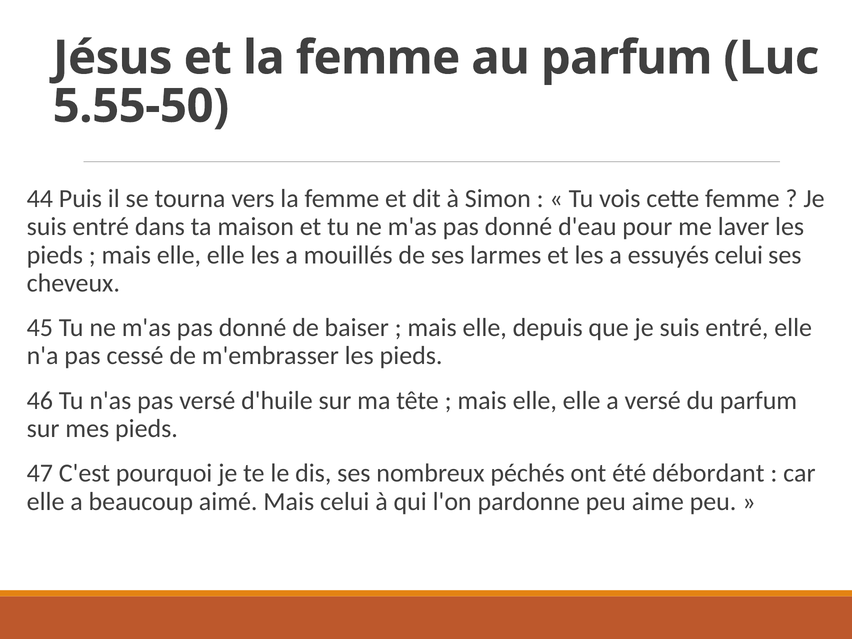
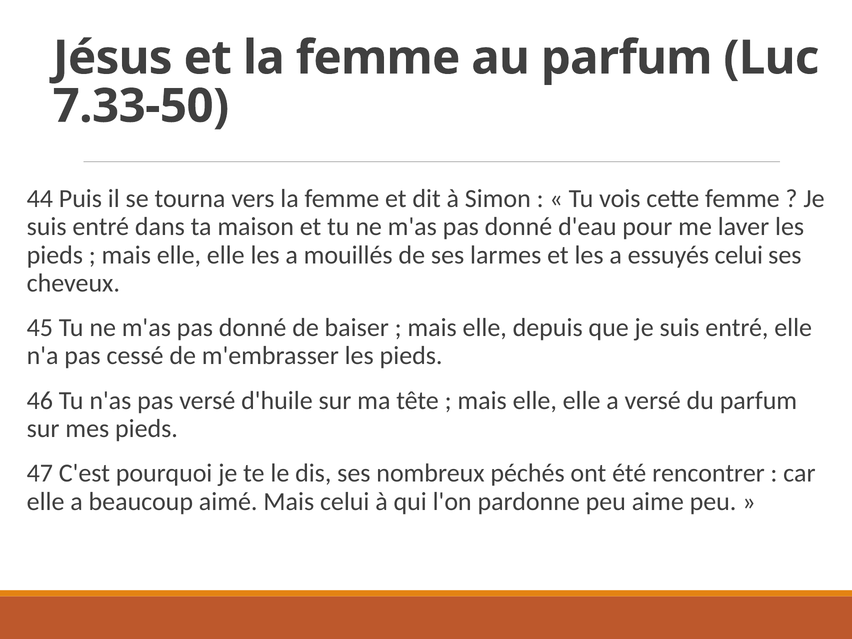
5.55-50: 5.55-50 -> 7.33-50 (141, 106)
débordant: débordant -> rencontrer (708, 473)
